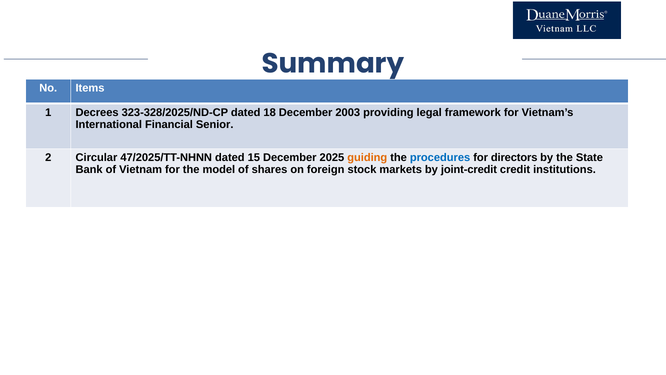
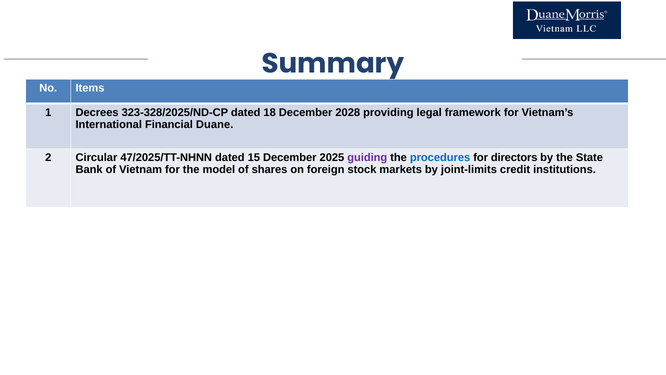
2003: 2003 -> 2028 (348, 112)
Senior: Senior -> Duane (215, 125)
guiding colour: orange -> purple (367, 157)
joint-credit: joint-credit -> joint-limits (469, 170)
